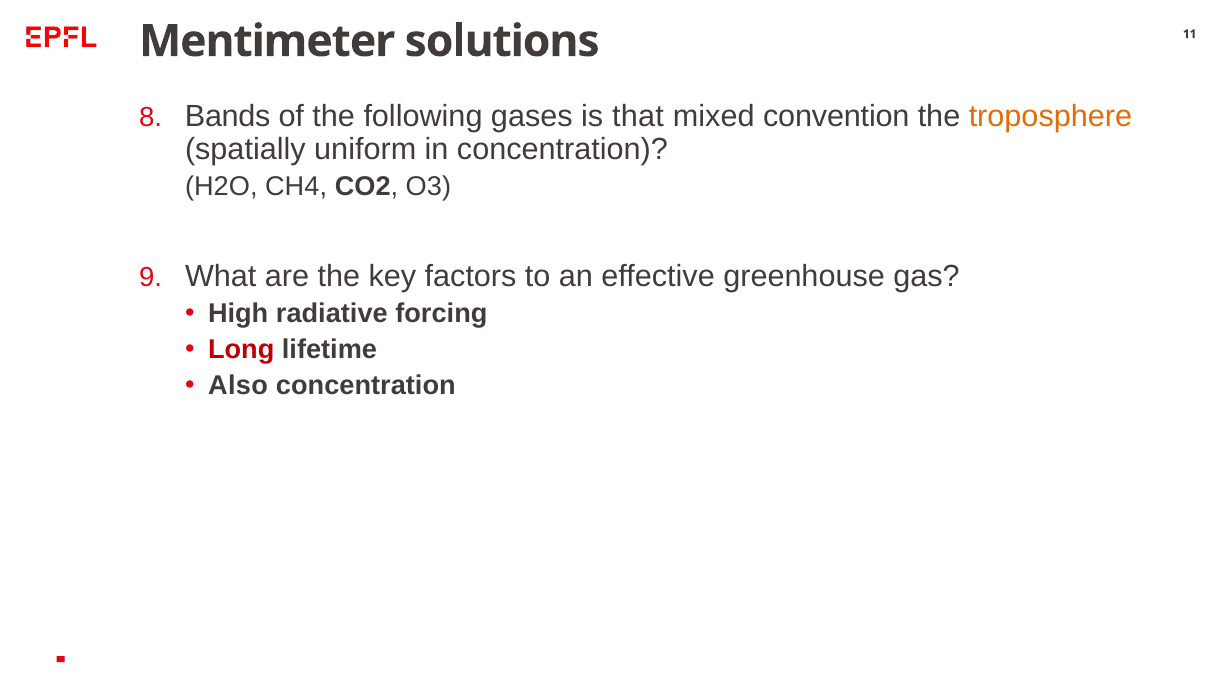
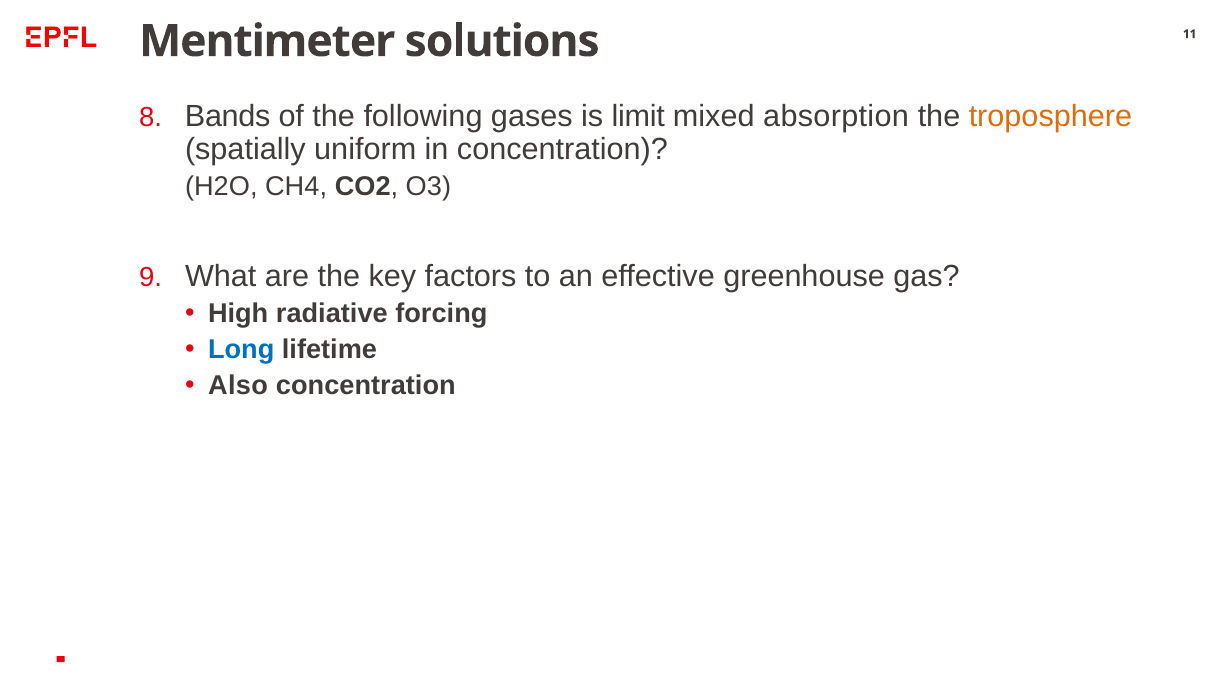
that: that -> limit (638, 116)
convention: convention -> absorption (836, 116)
Long colour: red -> blue (241, 350)
